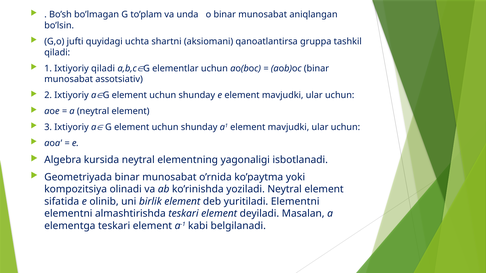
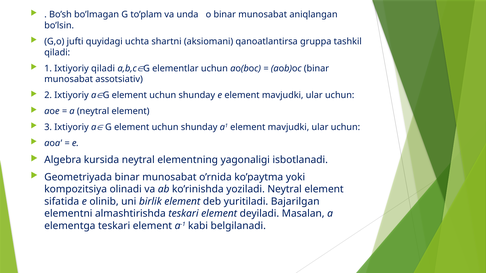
yuritiladi Elementni: Elementni -> Bajarilgan (295, 202)
